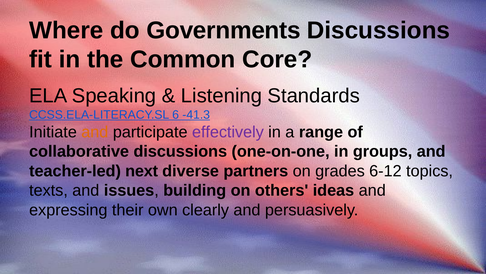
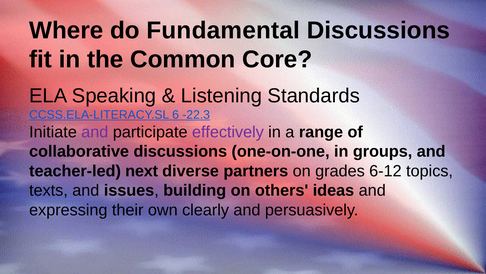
Governments: Governments -> Fundamental (223, 30)
-41.3: -41.3 -> -22.3 (196, 114)
and colour: orange -> purple (95, 132)
